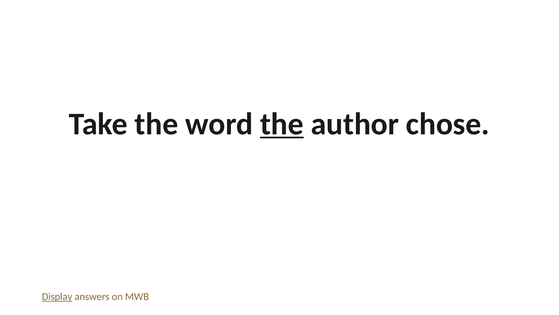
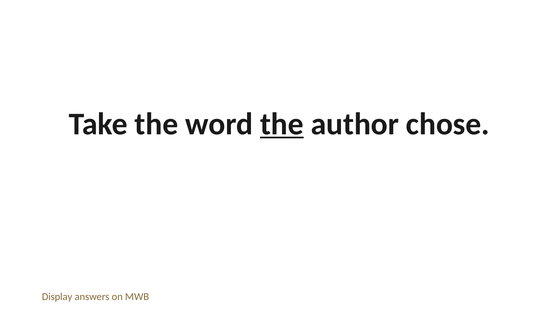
Display underline: present -> none (57, 296)
